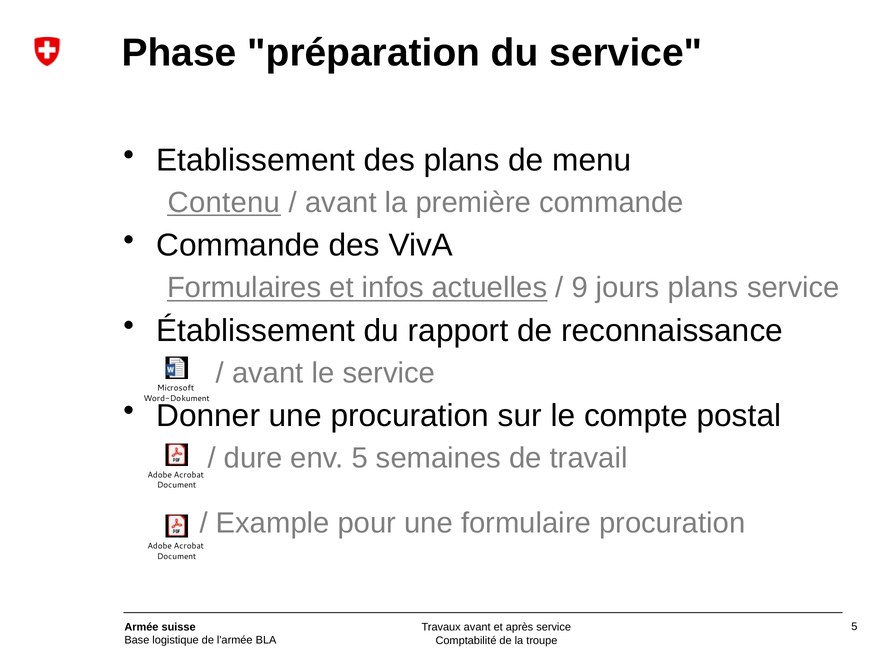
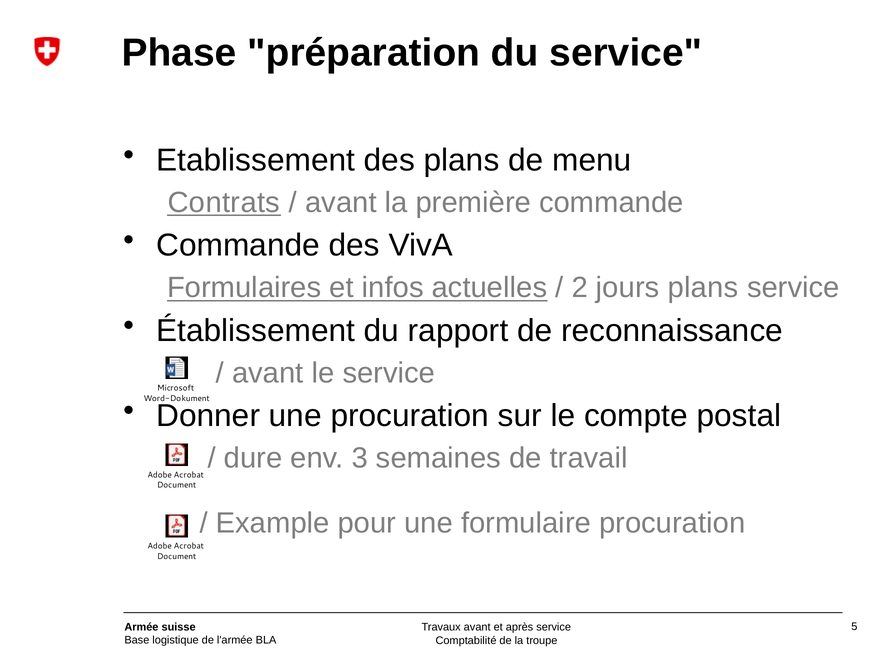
Contenu: Contenu -> Contrats (224, 202)
9: 9 -> 2 (580, 288)
env 5: 5 -> 3 (360, 458)
